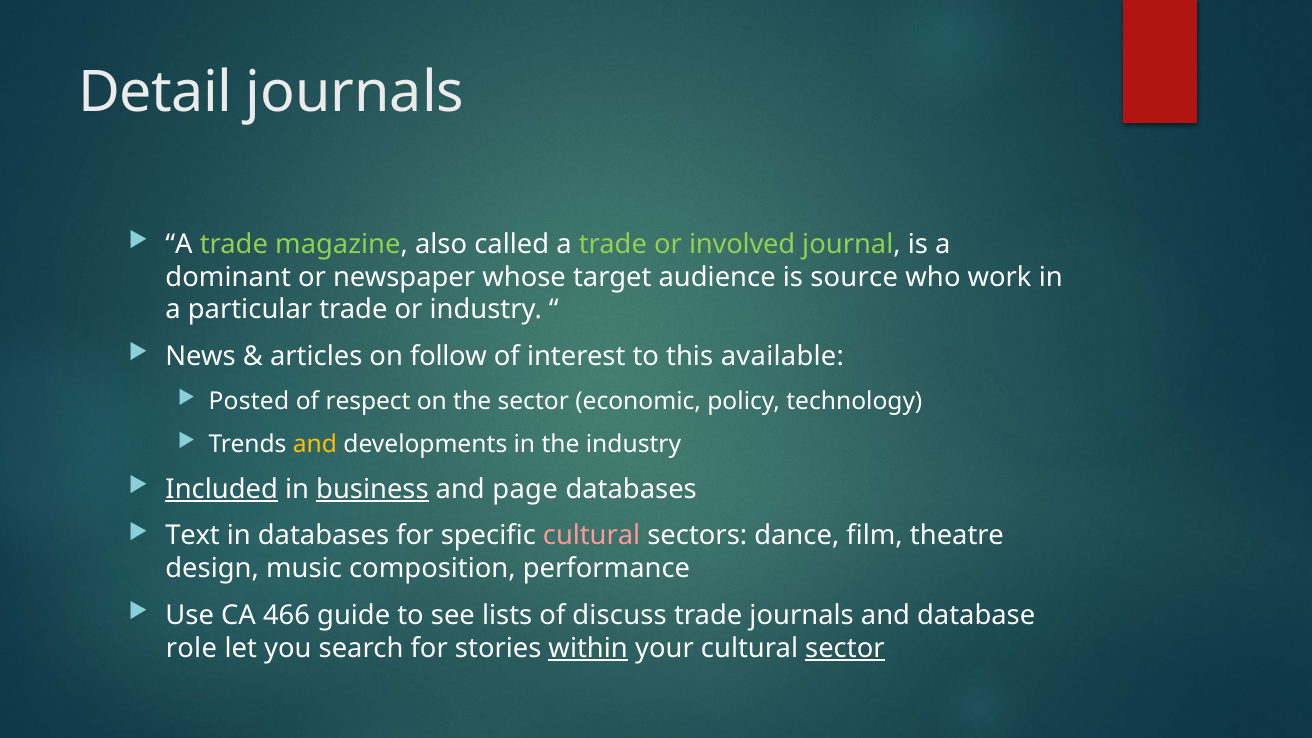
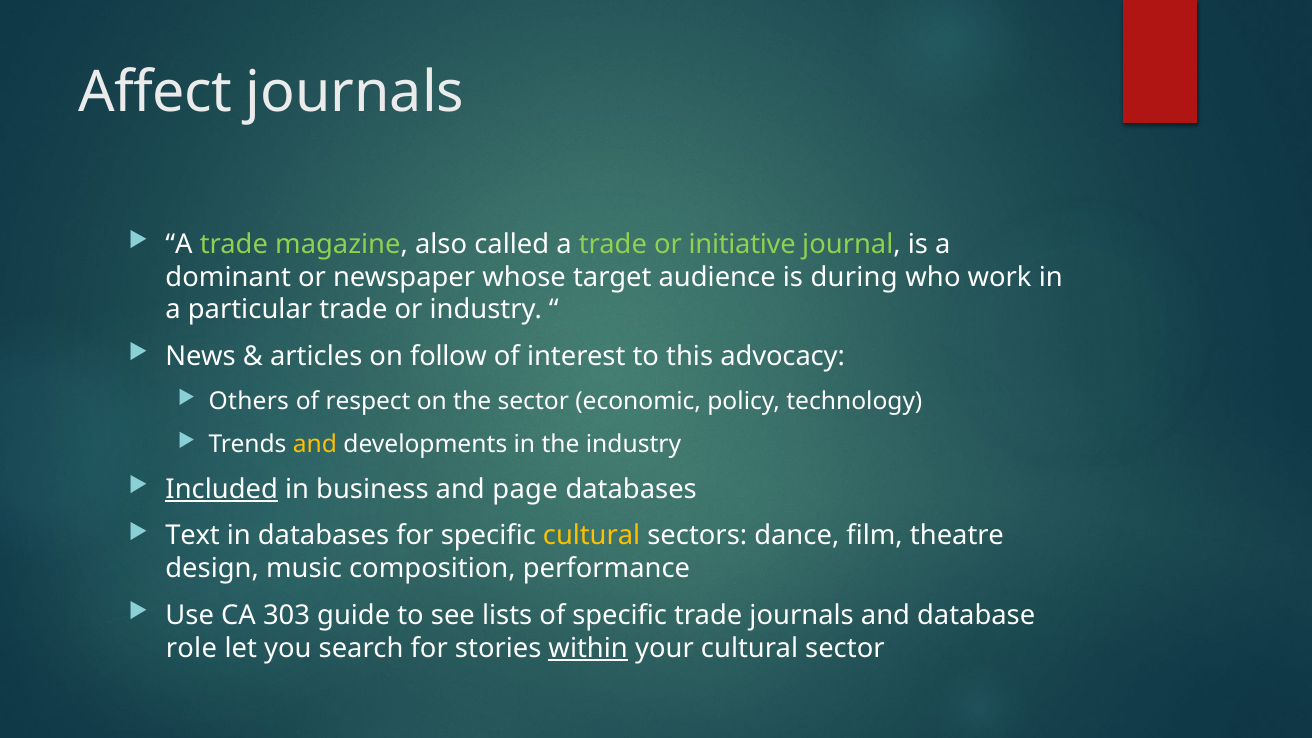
Detail: Detail -> Affect (155, 92)
involved: involved -> initiative (742, 244)
source: source -> during (854, 277)
available: available -> advocacy (783, 356)
Posted: Posted -> Others (249, 401)
business underline: present -> none (372, 489)
cultural colour: pink -> yellow (592, 536)
466: 466 -> 303 (286, 615)
of discuss: discuss -> specific (620, 615)
sector underline: present -> none (845, 648)
